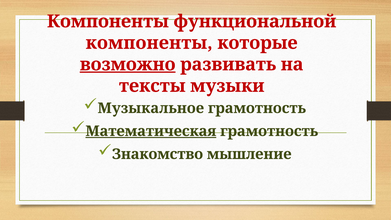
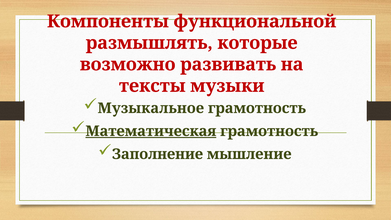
компоненты: компоненты -> размышлять (149, 43)
возможно underline: present -> none (128, 64)
Знакомство: Знакомство -> Заполнение (158, 154)
